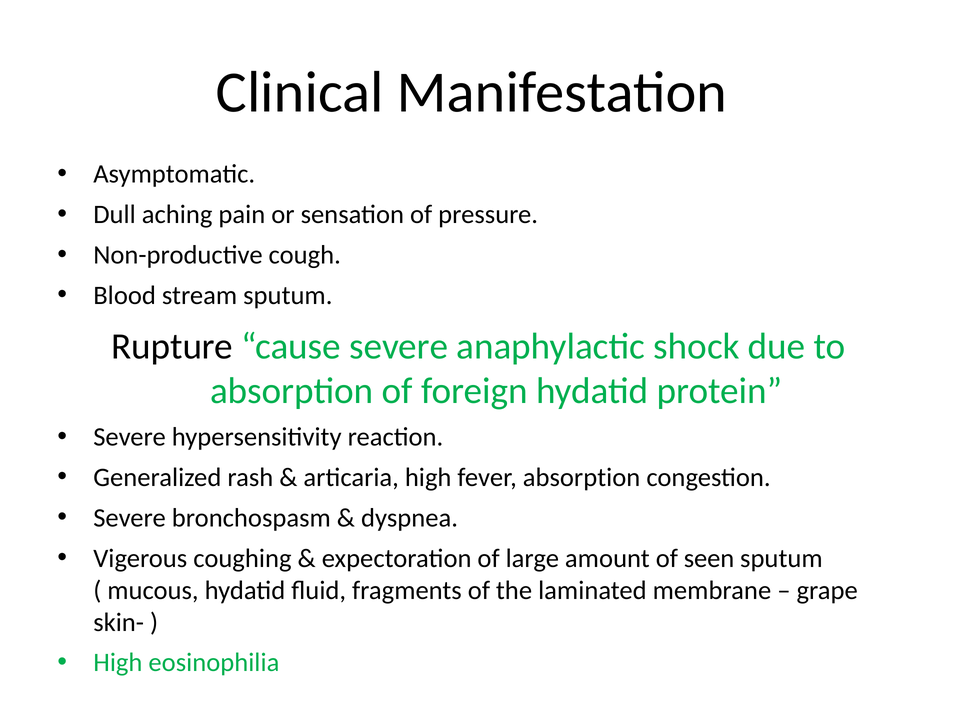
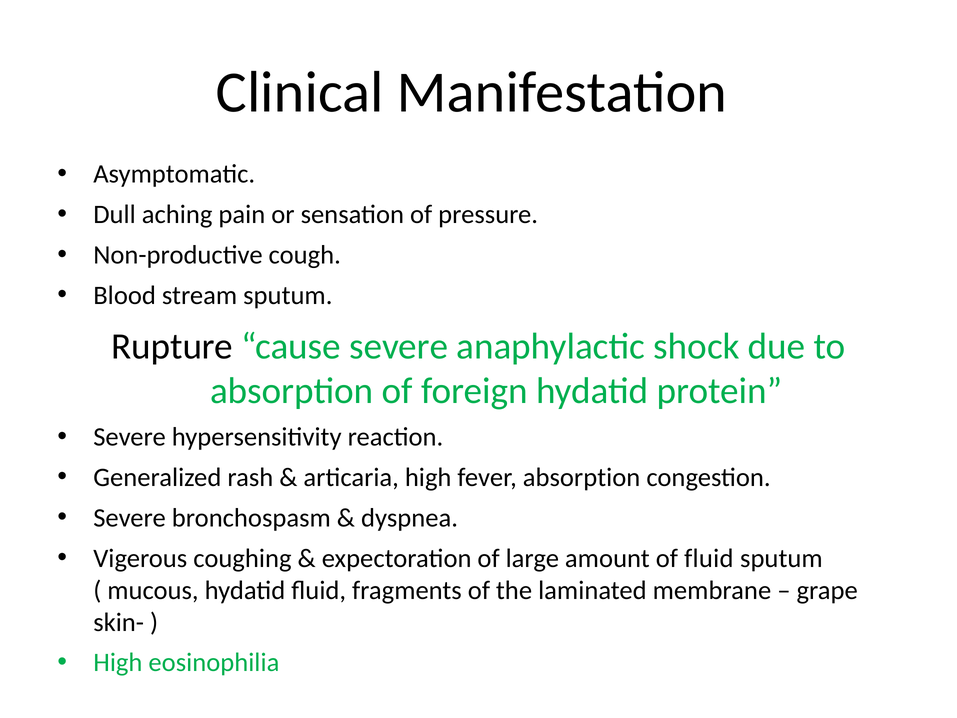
of seen: seen -> fluid (709, 558)
